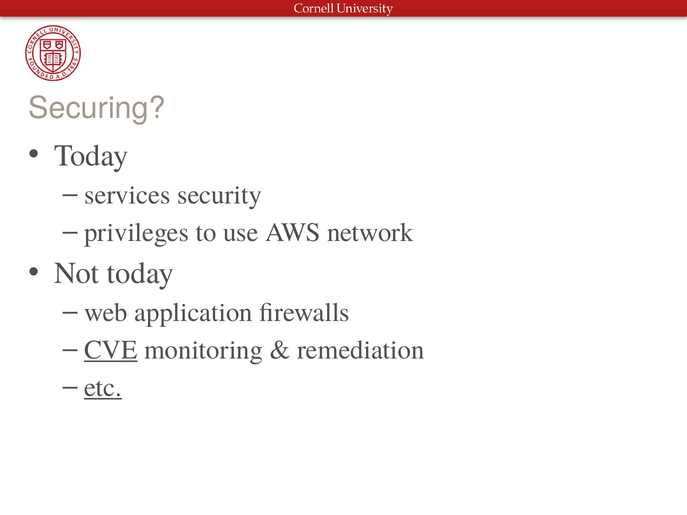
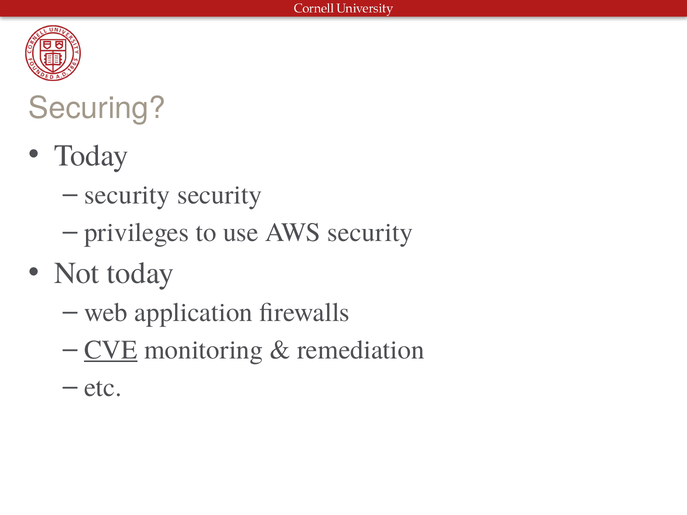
services: services -> security (127, 195)
AWS network: network -> security (370, 232)
etc underline: present -> none (103, 388)
